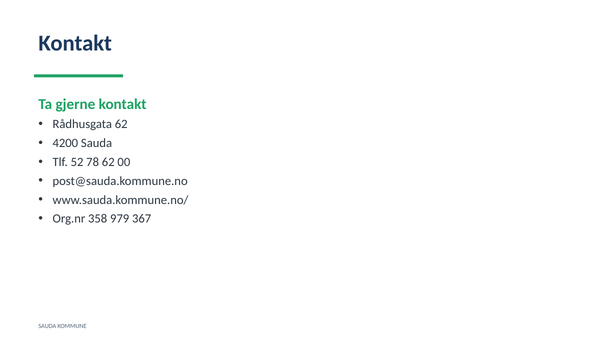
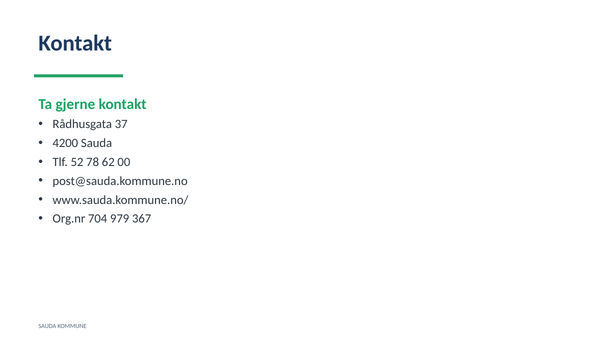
Rådhusgata 62: 62 -> 37 (121, 124)
358: 358 -> 704 (98, 219)
